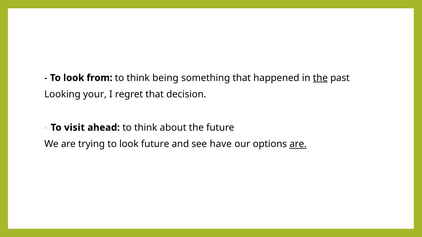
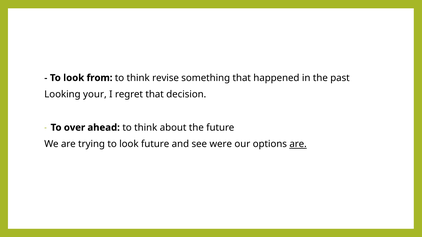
being: being -> revise (166, 78)
the underline: present -> none (320, 78)
visit: visit -> over (75, 128)
have: have -> were (221, 144)
